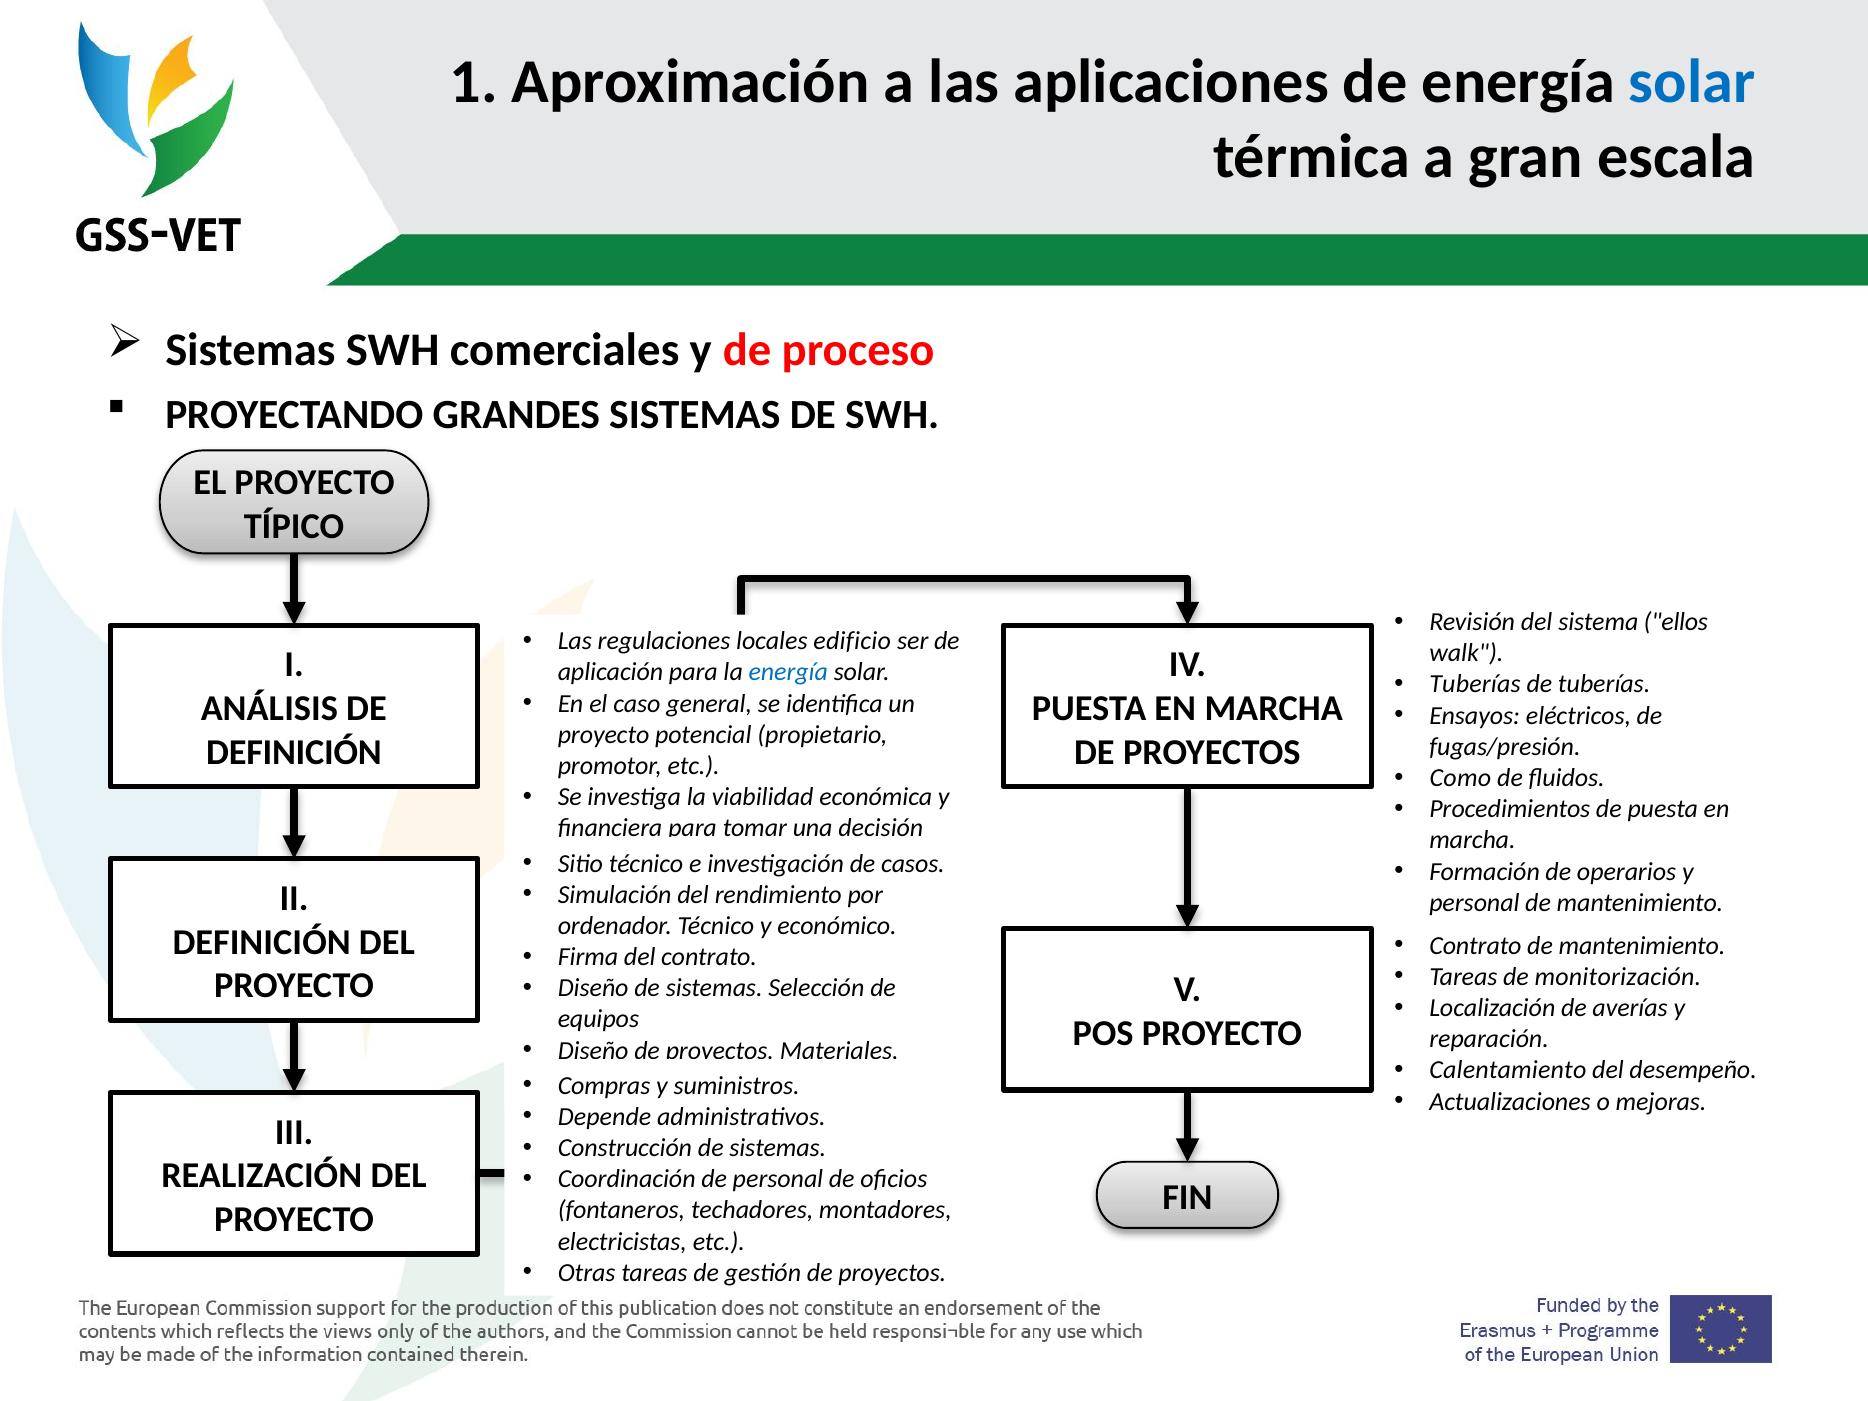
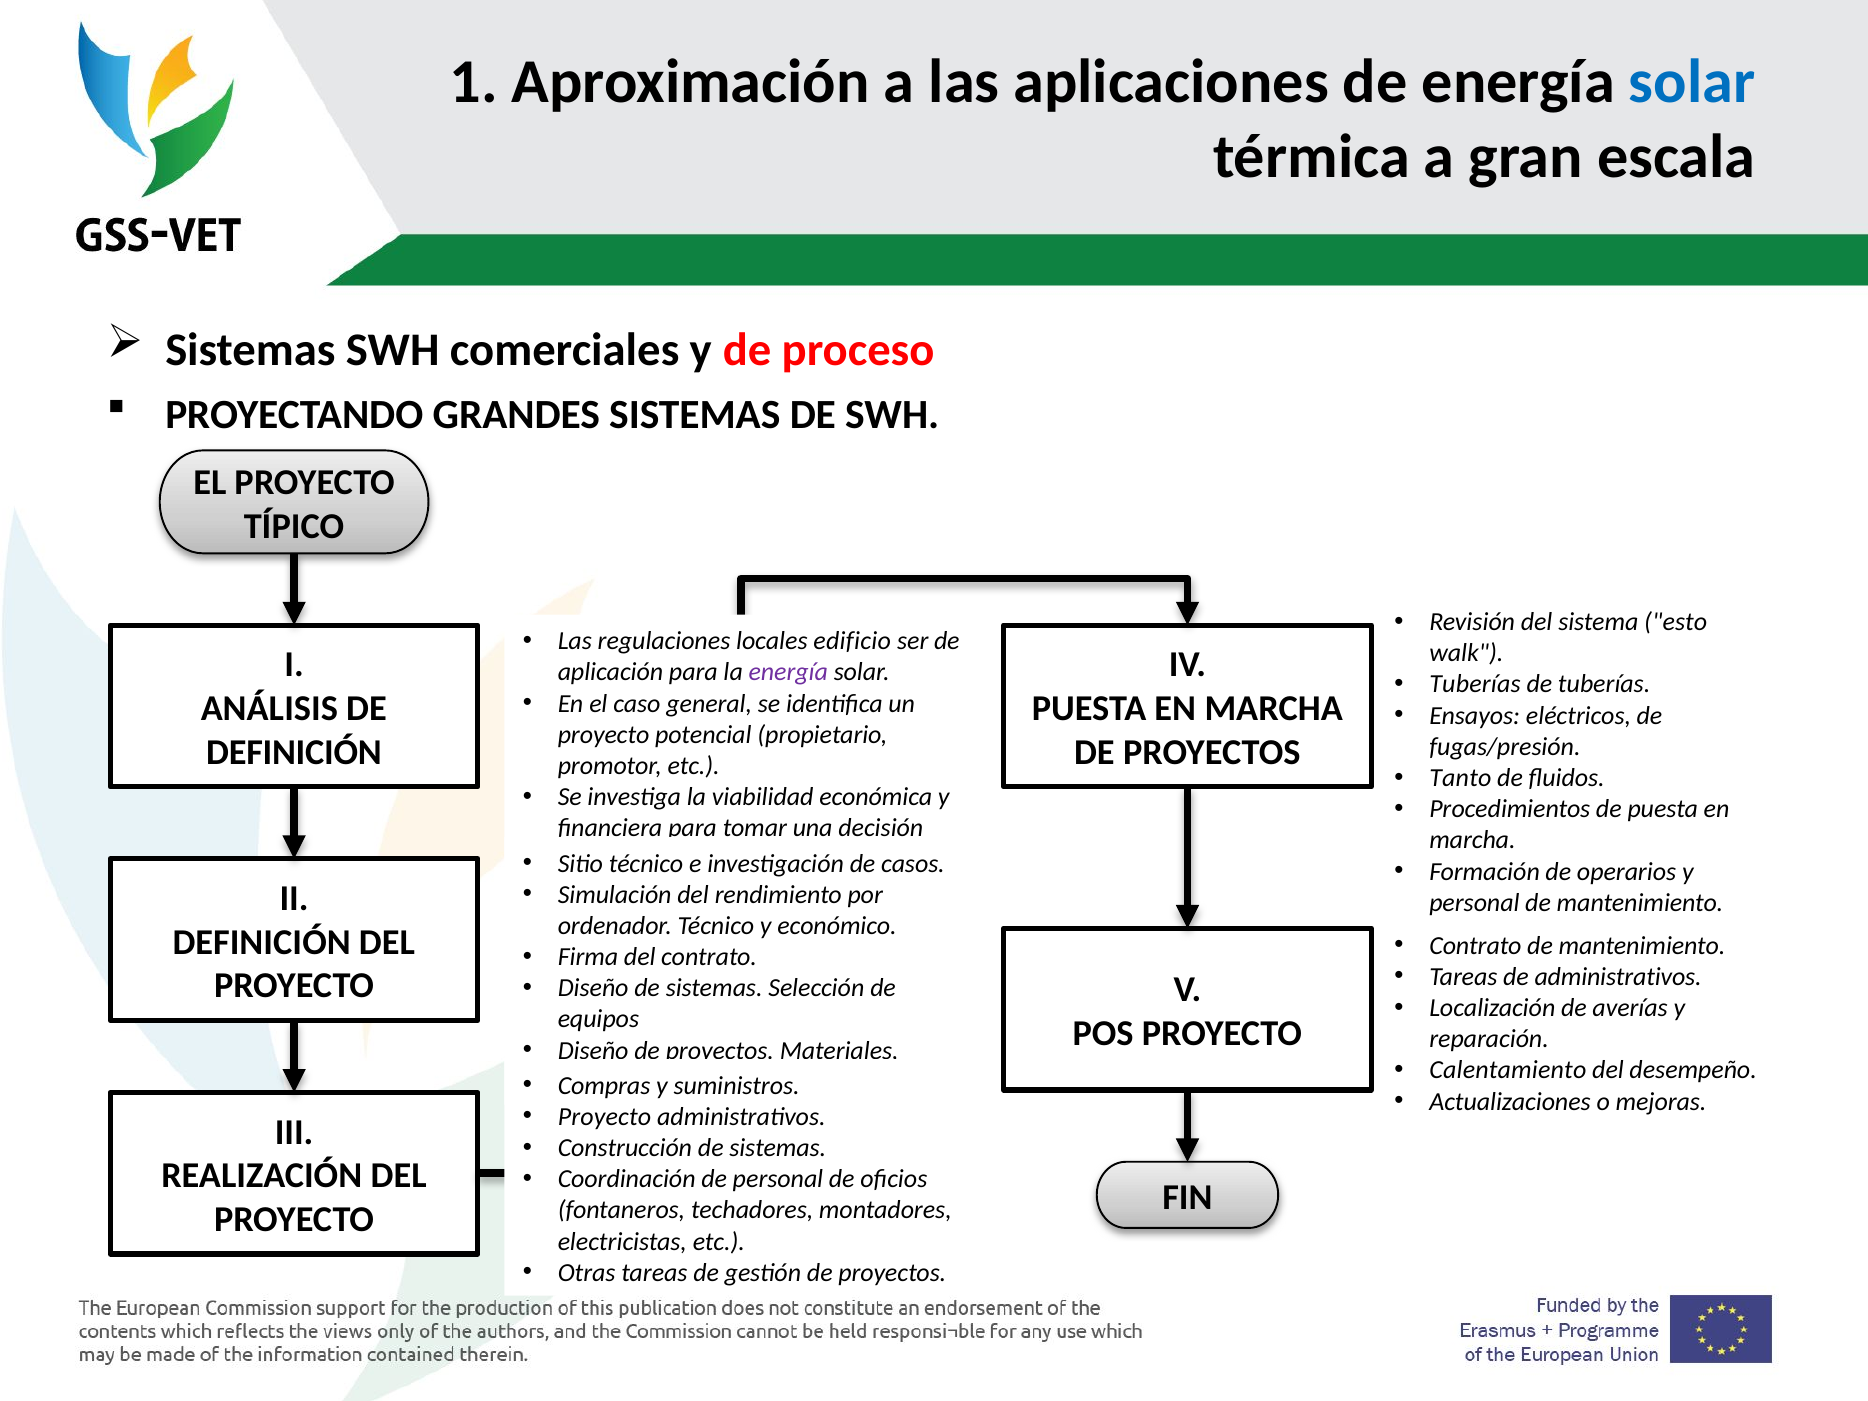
ellos: ellos -> esto (1676, 622)
energía colour: blue -> purple (788, 672)
Como: Como -> Tanto (1460, 778)
monitorización: monitorización -> administrativos (1618, 977)
Depende: Depende -> Proyecto (605, 1117)
